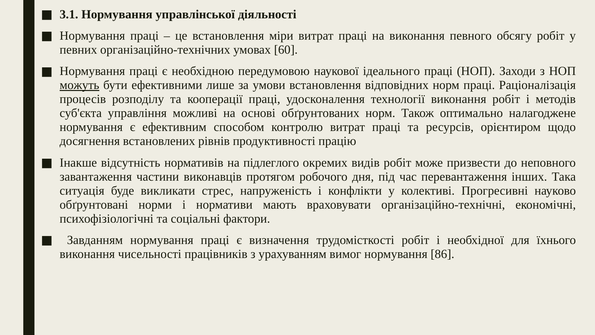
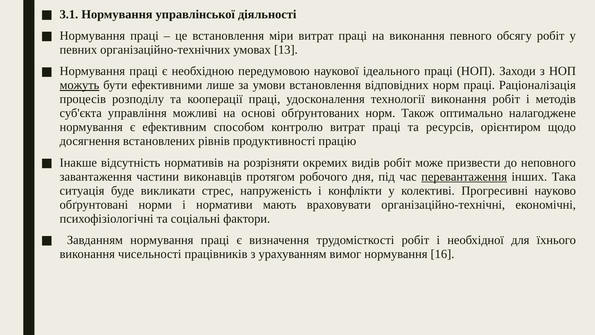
60: 60 -> 13 (286, 50)
підлеглого: підлеглого -> розрізняти (271, 162)
перевантаження underline: none -> present (464, 176)
86: 86 -> 16 (442, 254)
